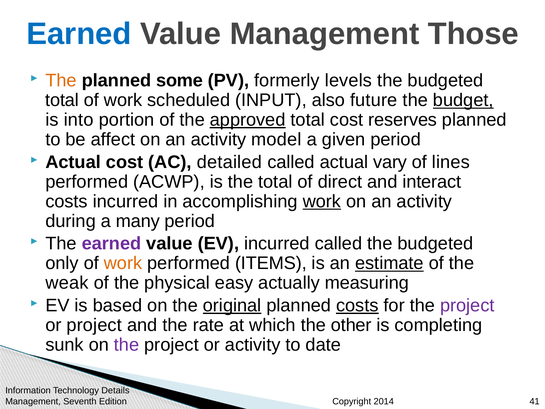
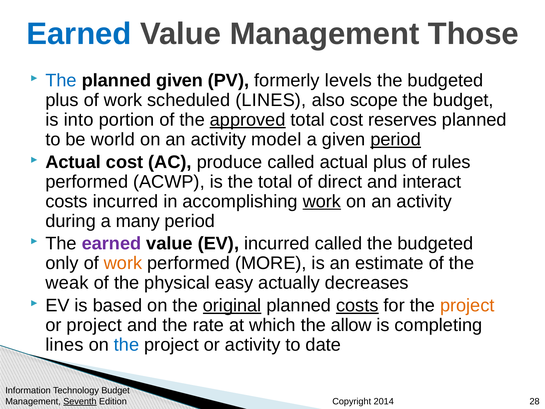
The colour: orange -> blue (61, 81)
planned some: some -> given (180, 81)
total: total -> plus (62, 100)
scheduled INPUT: INPUT -> LINES (271, 100)
future: future -> scope (374, 100)
budget underline: present -> none (463, 100)
affect: affect -> world (113, 139)
period underline: none -> present (396, 139)
detailed: detailed -> produce (229, 162)
actual vary: vary -> plus (390, 162)
lines: lines -> rules (451, 162)
ITEMS: ITEMS -> MORE (271, 263)
estimate underline: present -> none (389, 263)
measuring: measuring -> decreases (367, 283)
project colour: purple -> orange (467, 305)
other: other -> allow (351, 325)
sunk: sunk -> lines (64, 345)
the colour: purple -> blue (127, 345)
Technology Details: Details -> Budget (116, 390)
Seventh underline: none -> present (80, 401)
41: 41 -> 28 (535, 401)
